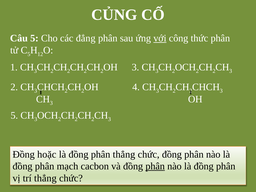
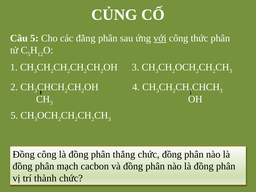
Đồng hoặc: hoặc -> công (47, 154)
phân underline: present -> none (155, 166)
trí thẳng: thẳng -> thành (45, 178)
